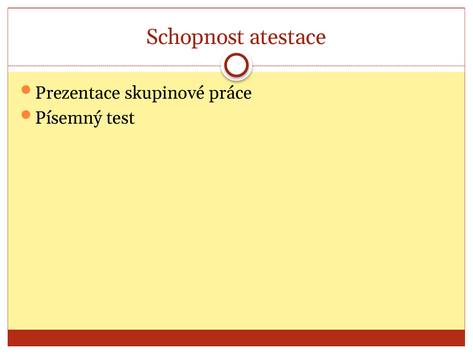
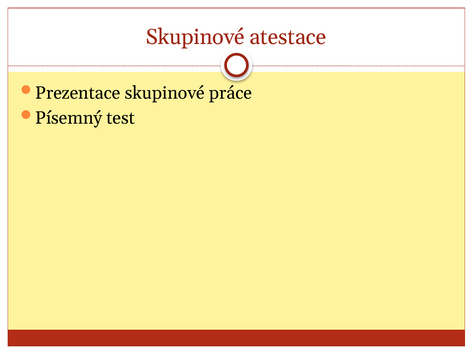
Schopnost: Schopnost -> Skupinové (195, 37)
